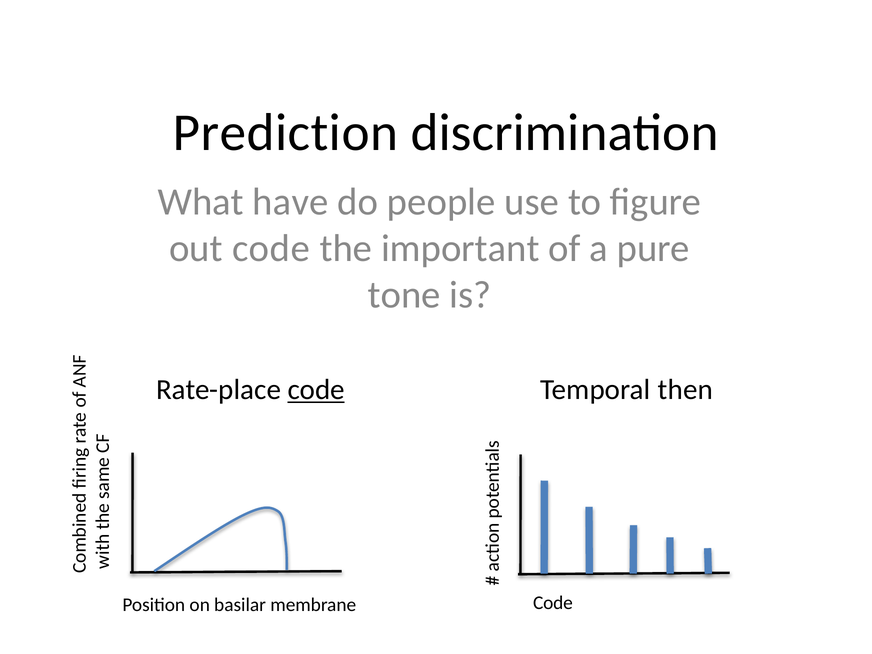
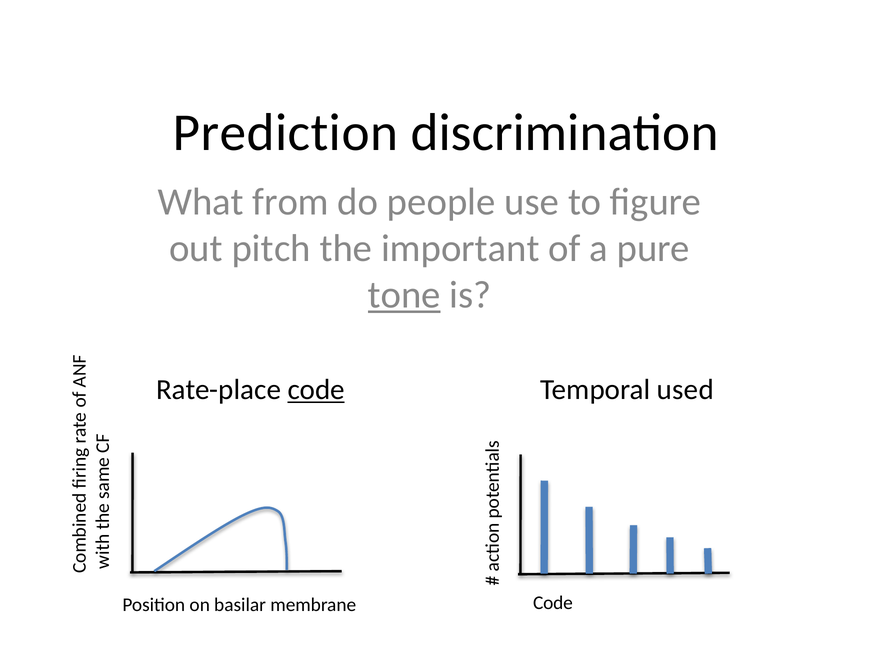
have: have -> from (291, 202)
out code: code -> pitch (271, 249)
tone underline: none -> present (404, 295)
then: then -> used (685, 390)
